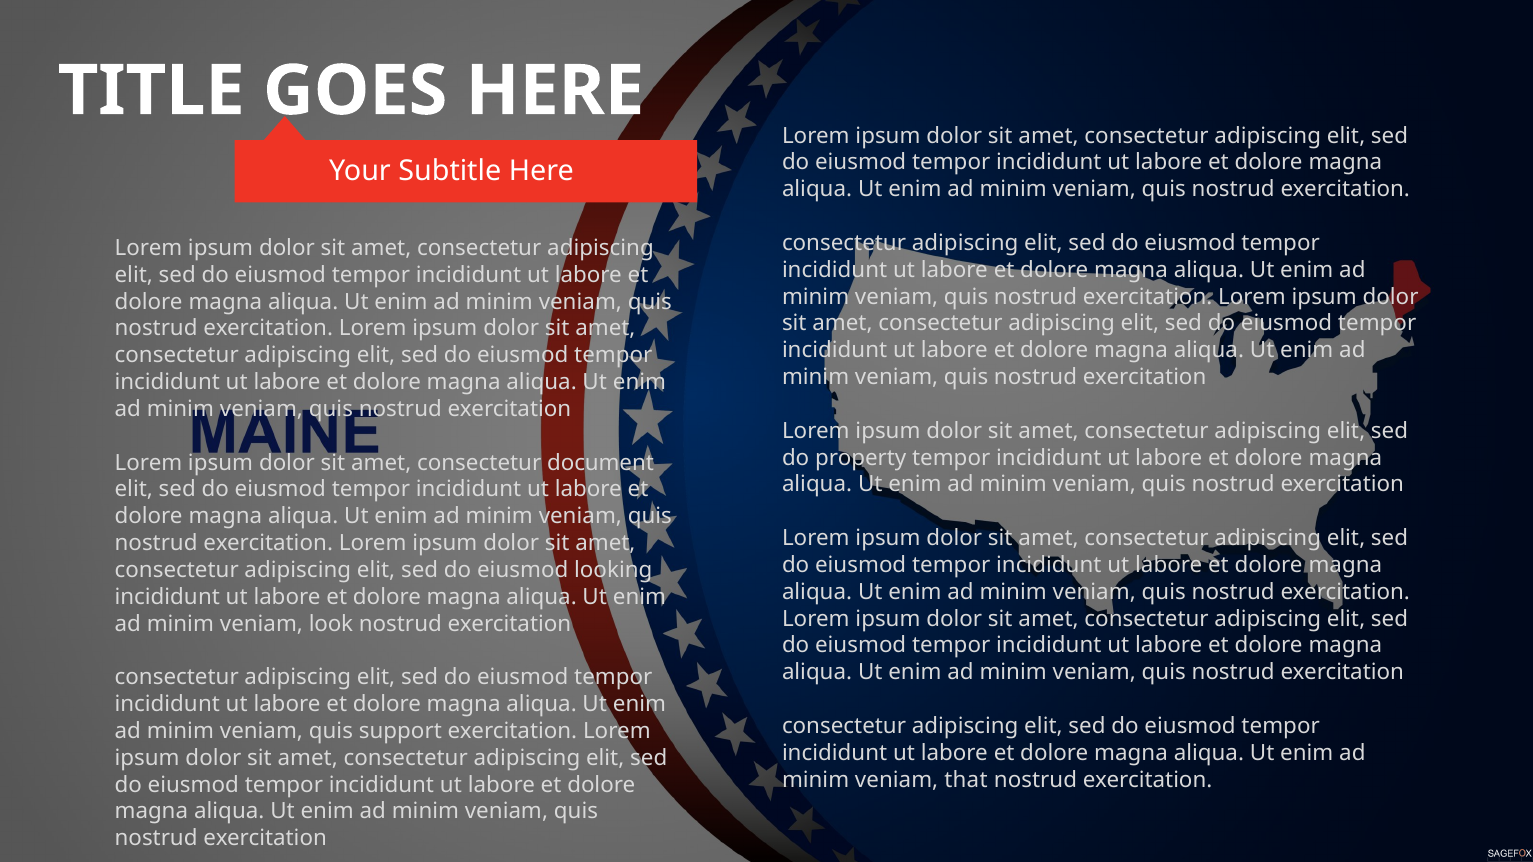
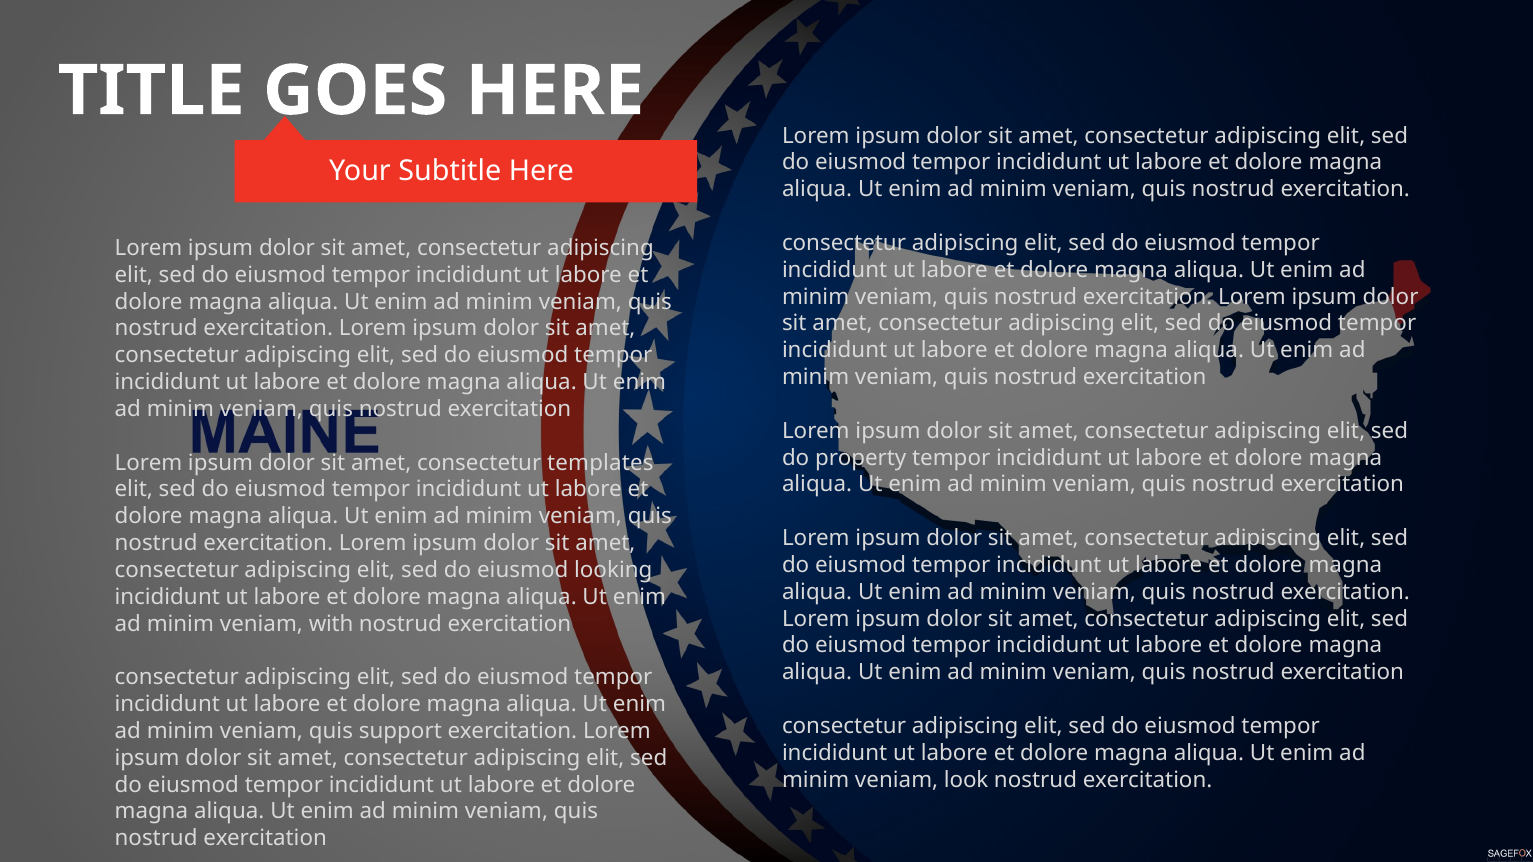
document: document -> templates (600, 463)
look: look -> with (331, 624)
that: that -> look (966, 780)
